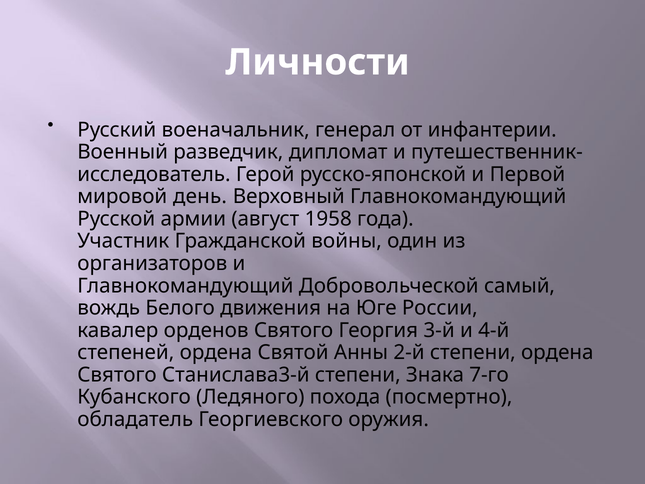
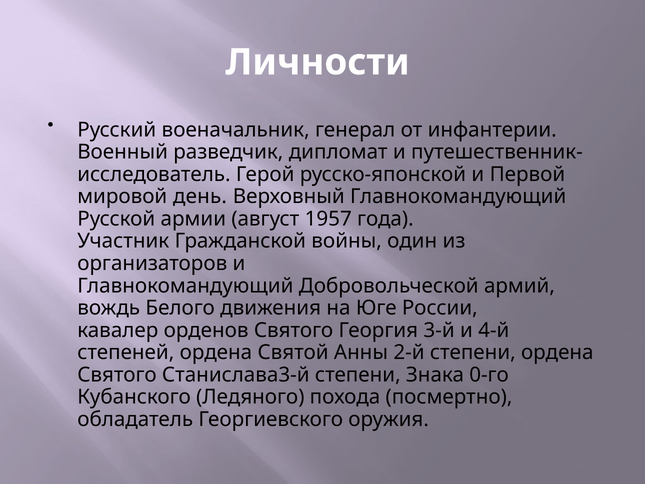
1958: 1958 -> 1957 (328, 219)
самый: самый -> армий (519, 286)
7-го: 7-го -> 0-го (489, 375)
